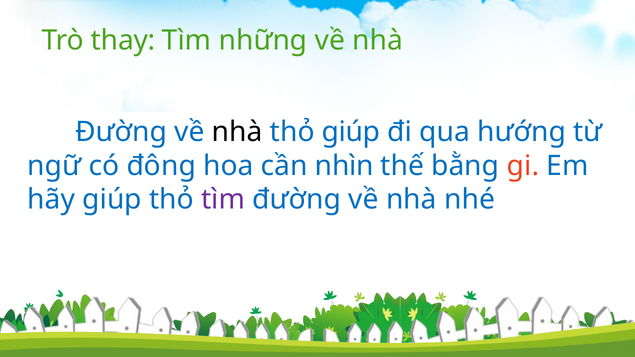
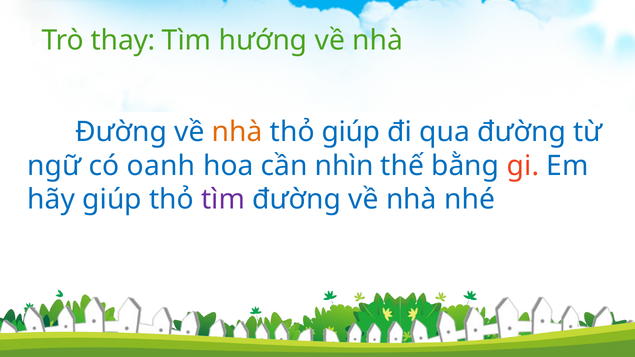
những: những -> hướng (263, 40)
nhà colour: black -> orange (237, 132)
qua hướng: hướng -> đường (522, 132)
đông: đông -> oanh (161, 166)
